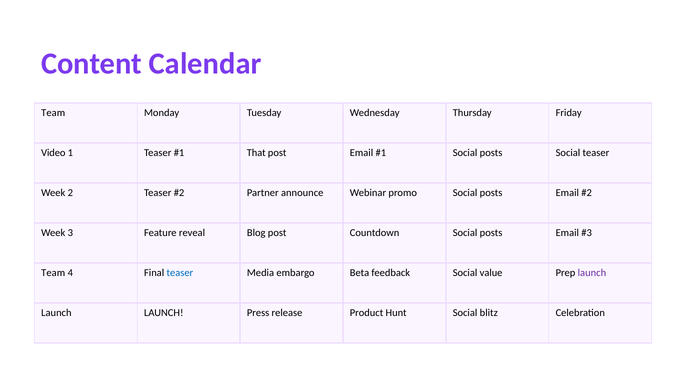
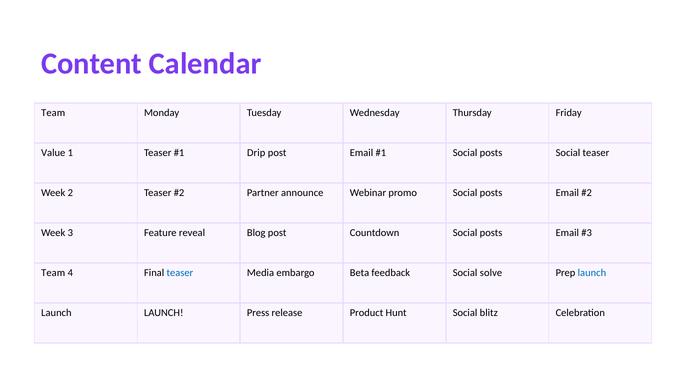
Video: Video -> Value (53, 153)
That: That -> Drip (256, 153)
value: value -> solve (491, 273)
launch colour: purple -> blue (592, 273)
